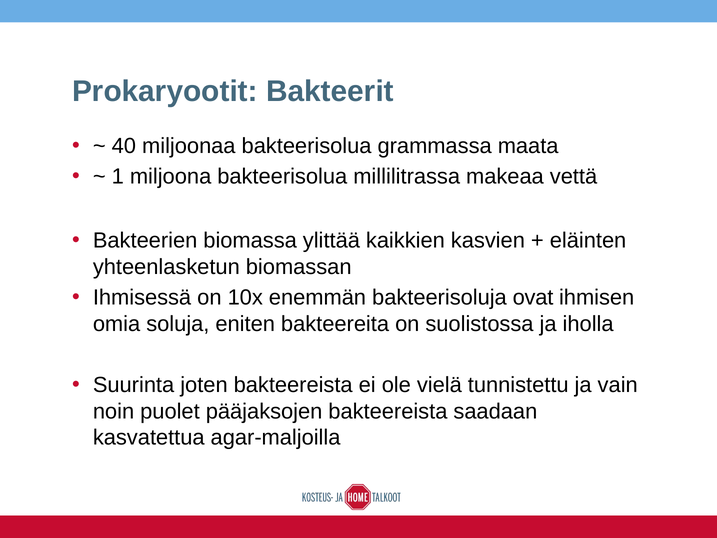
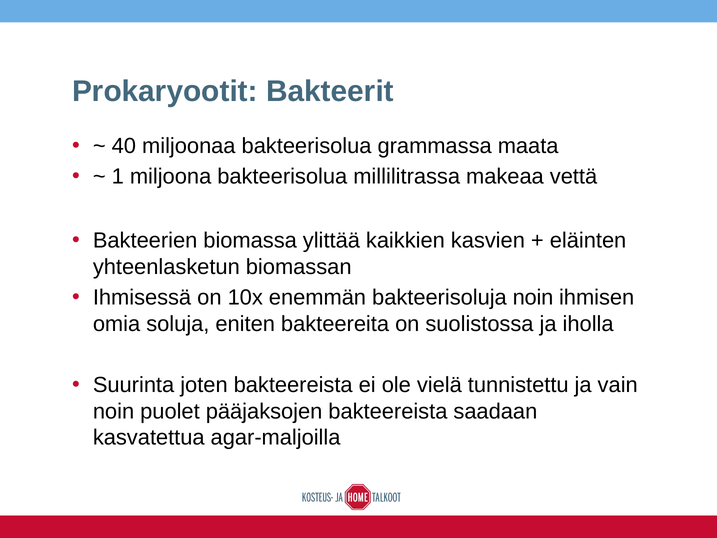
bakteerisoluja ovat: ovat -> noin (533, 298)
